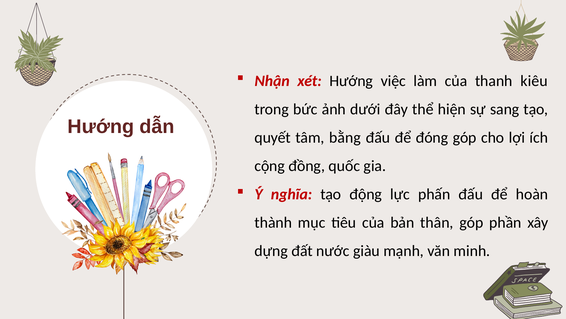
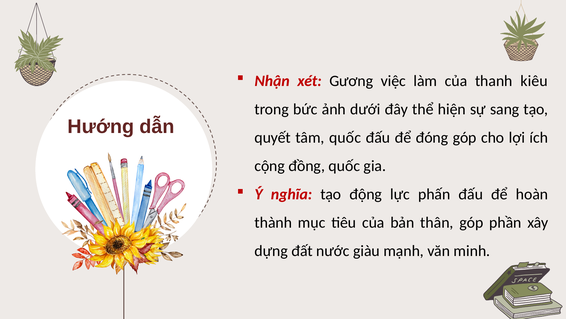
xét Hướng: Hướng -> Gương (351, 81)
tâm bằng: bằng -> quốc (345, 137)
